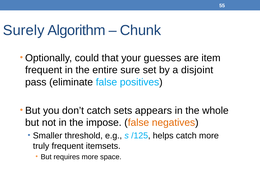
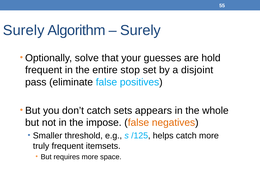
Chunk: Chunk -> Surely (140, 30)
could: could -> solve (87, 58)
item: item -> hold (211, 58)
sure: sure -> stop (130, 70)
